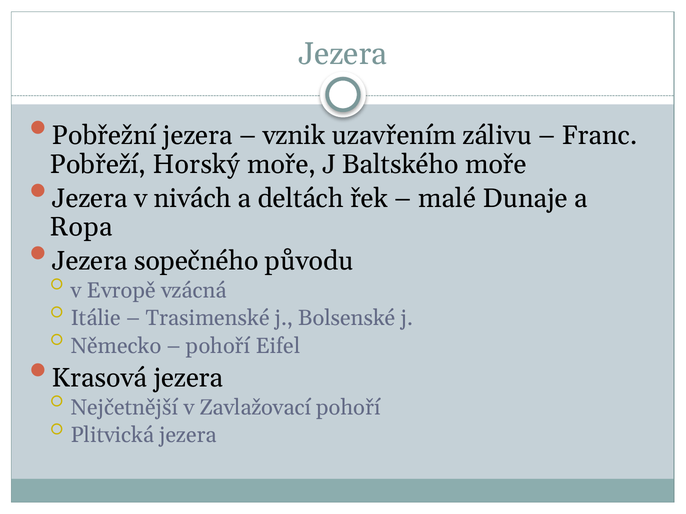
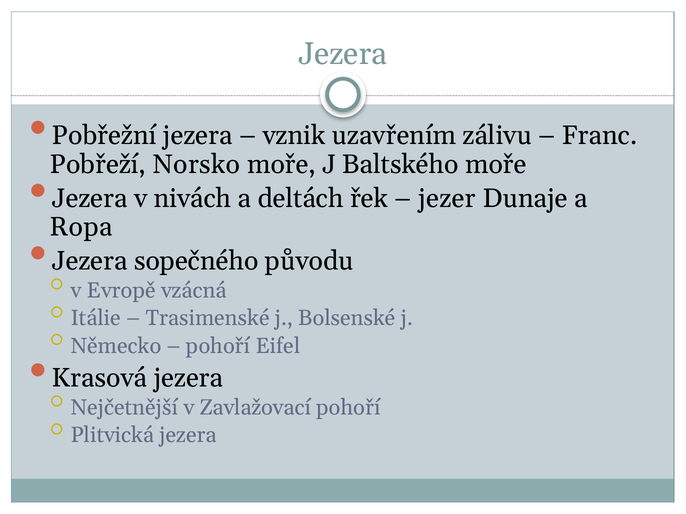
Horský: Horský -> Norsko (196, 165)
malé: malé -> jezer (447, 198)
